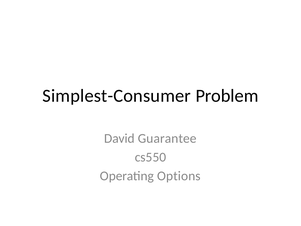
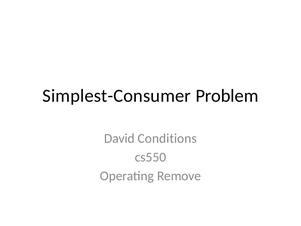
Guarantee: Guarantee -> Conditions (167, 138)
Options: Options -> Remove (179, 176)
